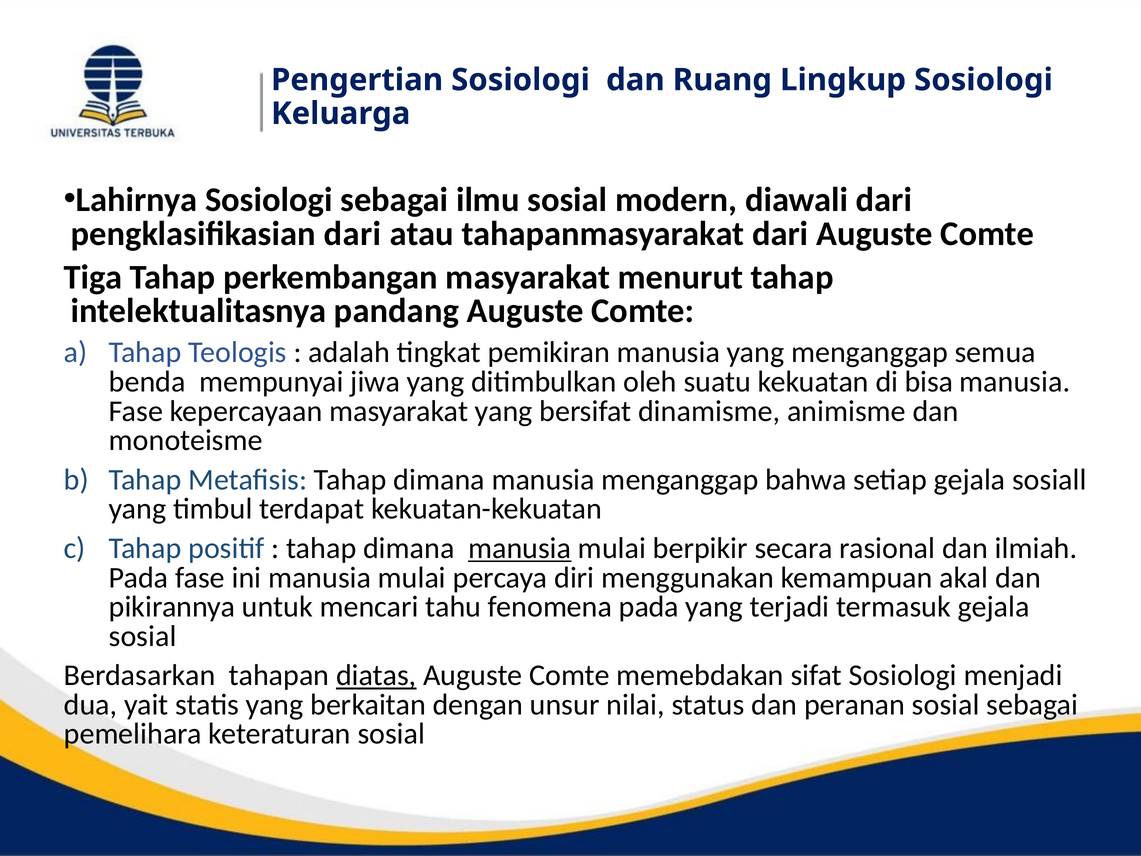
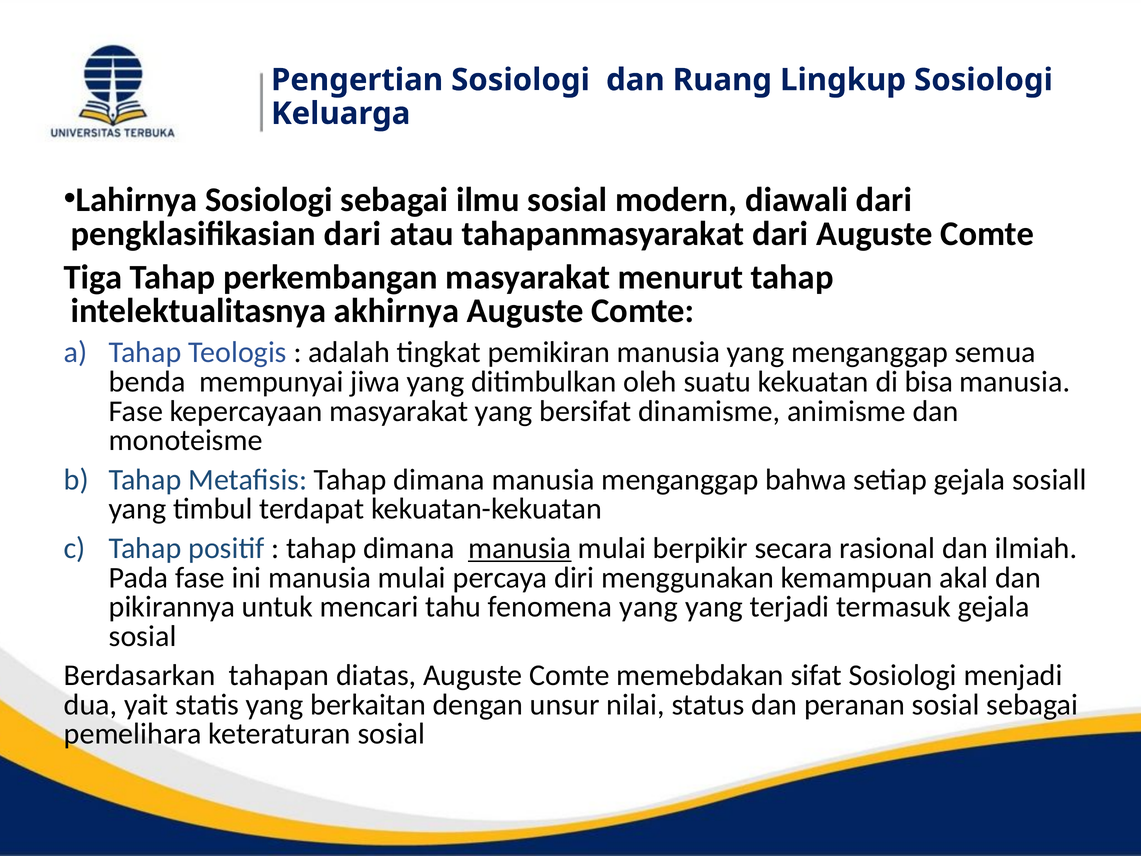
pandang: pandang -> akhirnya (397, 311)
fenomena pada: pada -> yang (649, 607)
diatas underline: present -> none (376, 675)
